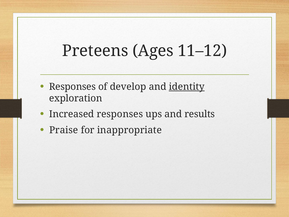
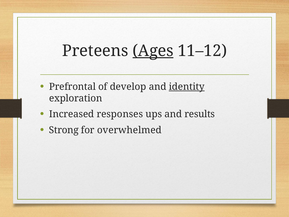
Ages underline: none -> present (153, 51)
Responses: Responses -> Prefrontal (72, 87)
Praise: Praise -> Strong (64, 130)
inappropriate: inappropriate -> overwhelmed (129, 130)
